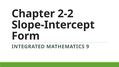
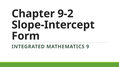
2-2: 2-2 -> 9-2 (65, 14)
